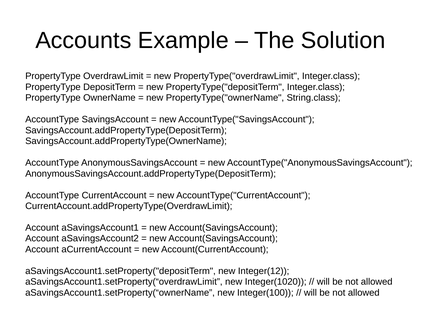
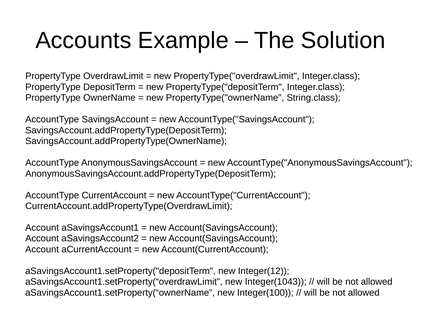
Integer(1020: Integer(1020 -> Integer(1043 (276, 283)
